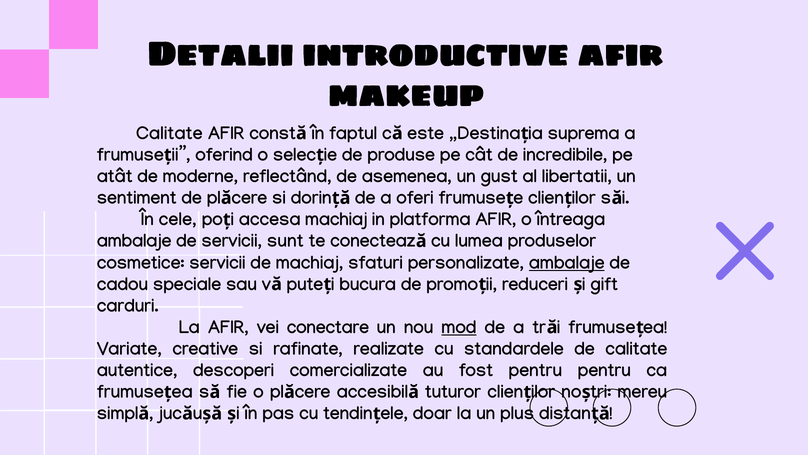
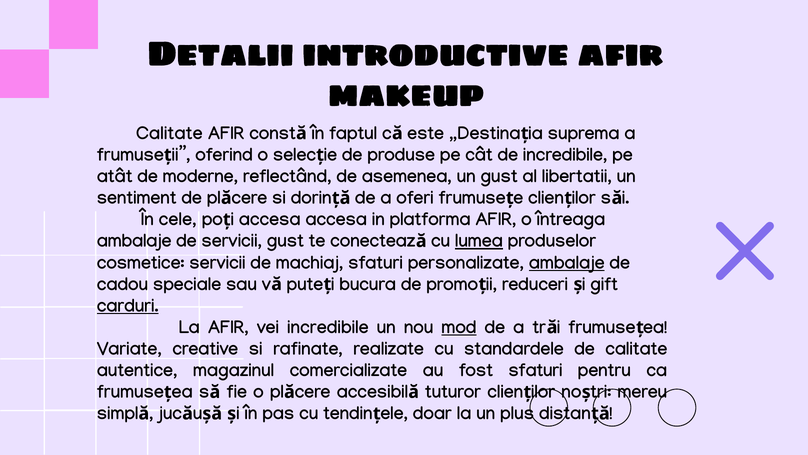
accesa machiaj: machiaj -> accesa (336, 219)
servicii sunt: sunt -> gust (285, 241)
lumea underline: none -> present (479, 241)
carduri underline: none -> present (128, 305)
vei conectare: conectare -> incredibile (328, 327)
descoperi: descoperi -> magazinul (234, 370)
fost pentru: pentru -> sfaturi (535, 370)
